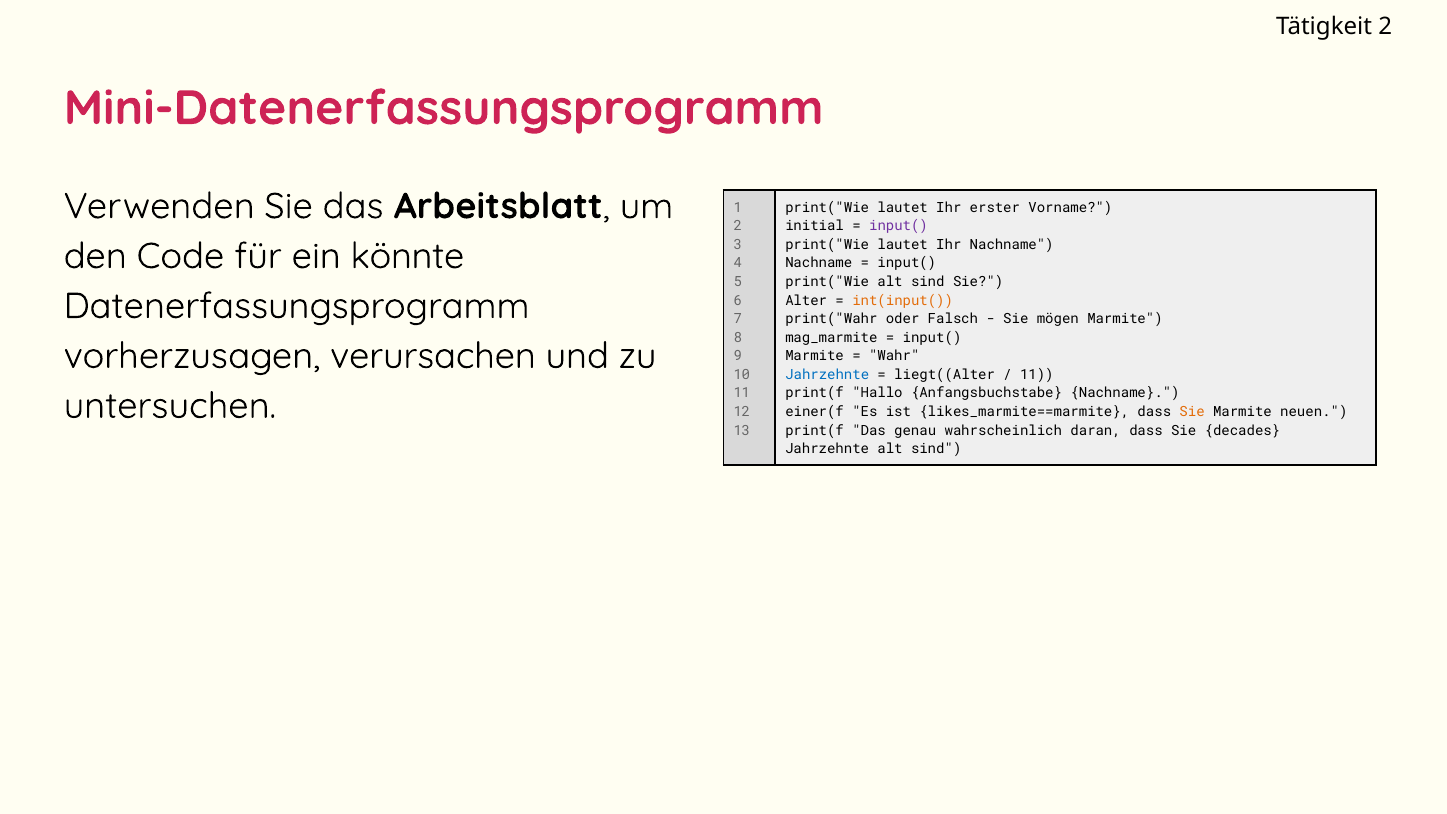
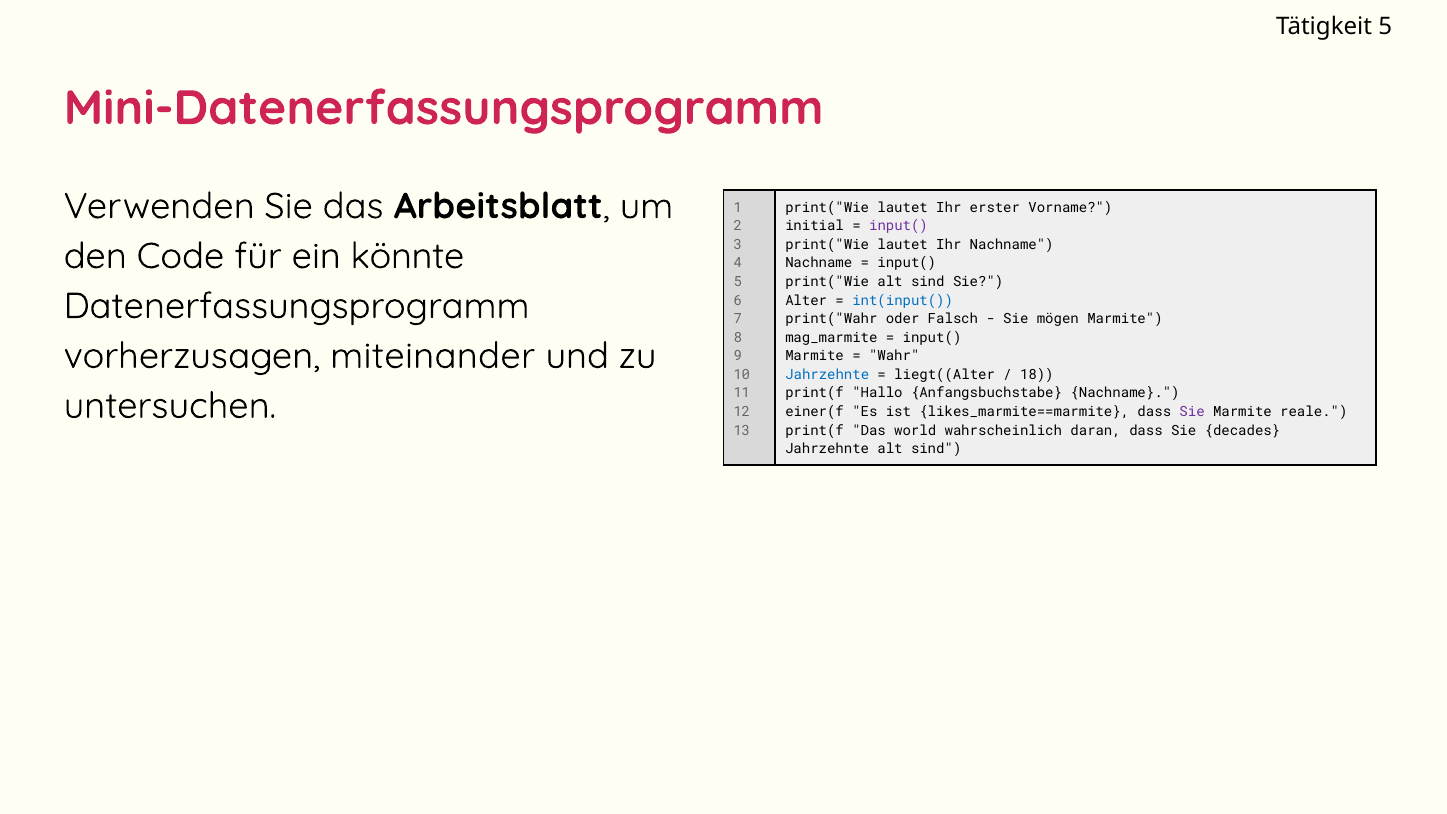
Tätigkeit 2: 2 -> 5 (1385, 26)
int(input( colour: orange -> blue (903, 300)
verursachen: verursachen -> miteinander (433, 356)
11: 11 -> 18 (1037, 375)
Sie colour: orange -> purple (1192, 412)
neuen: neuen -> reale (1314, 412)
genau: genau -> world (915, 430)
